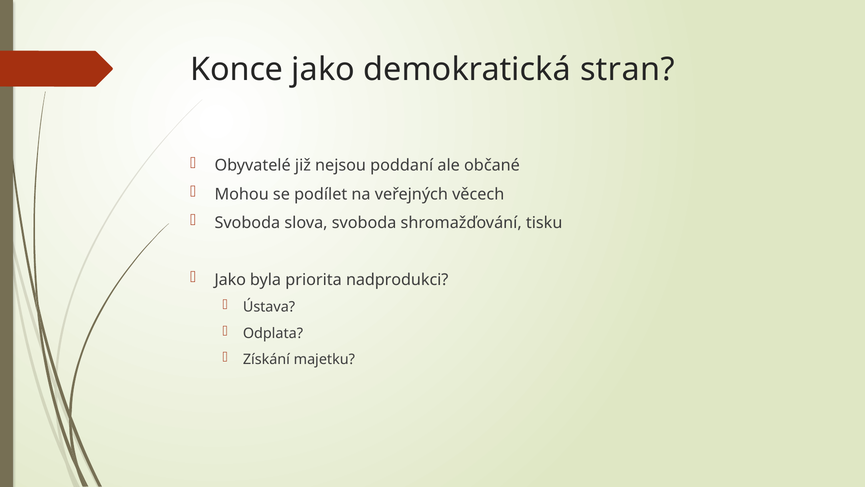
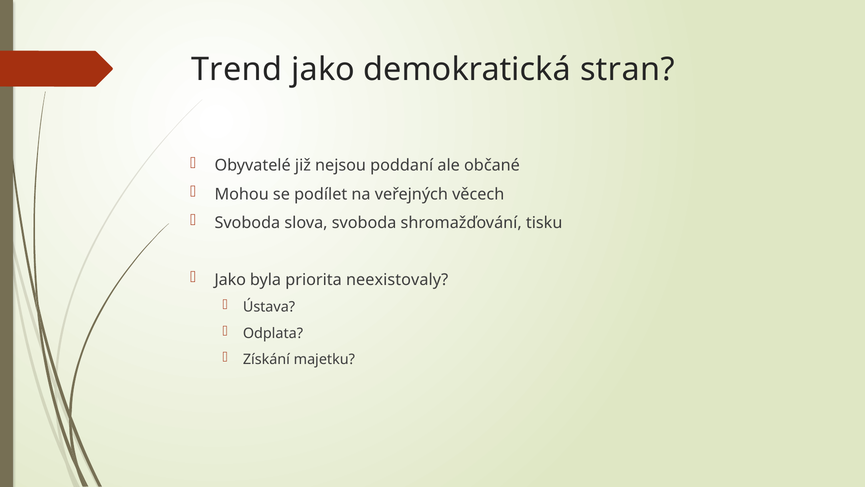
Konce: Konce -> Trend (237, 69)
nadprodukci: nadprodukci -> neexistovaly (397, 279)
